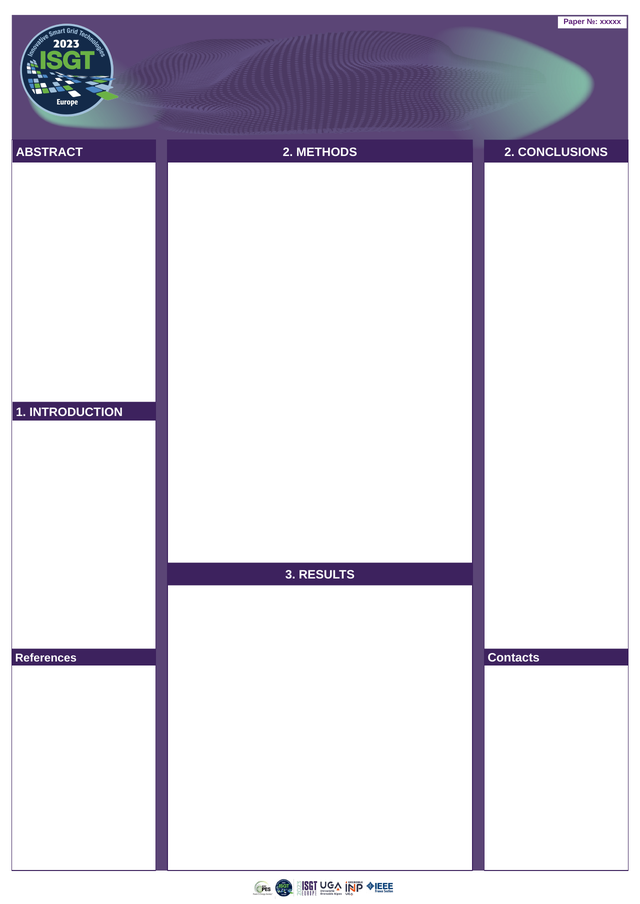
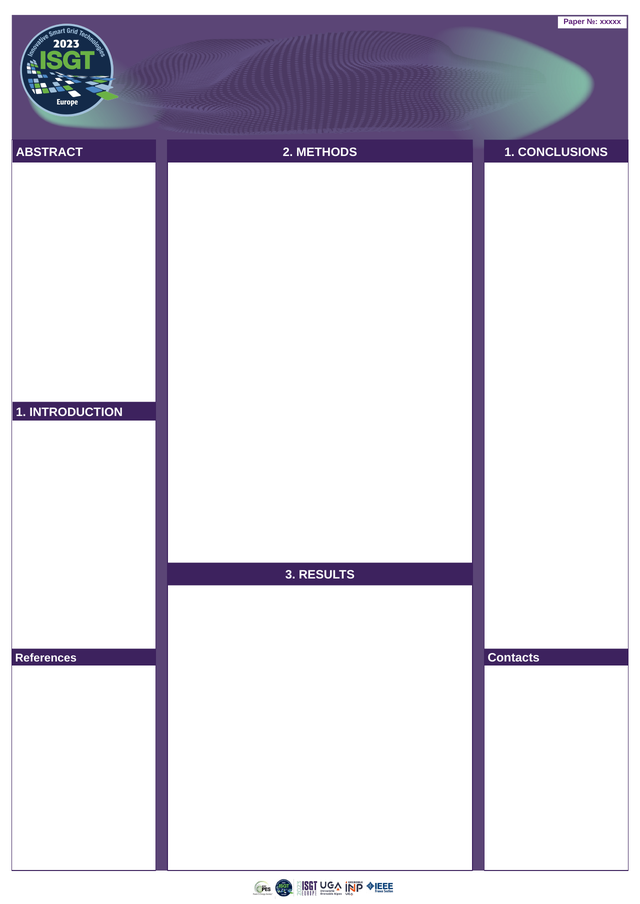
METHODS 2: 2 -> 1 (510, 152)
